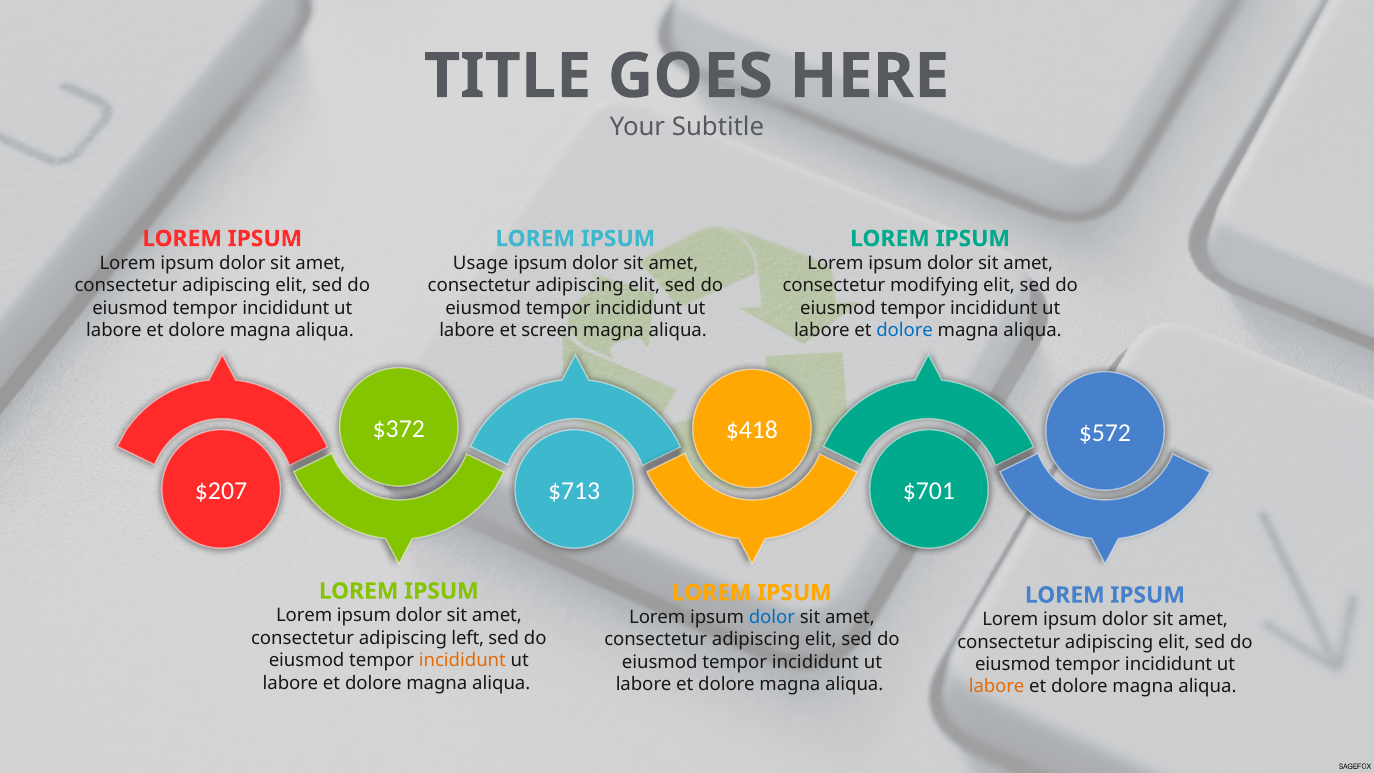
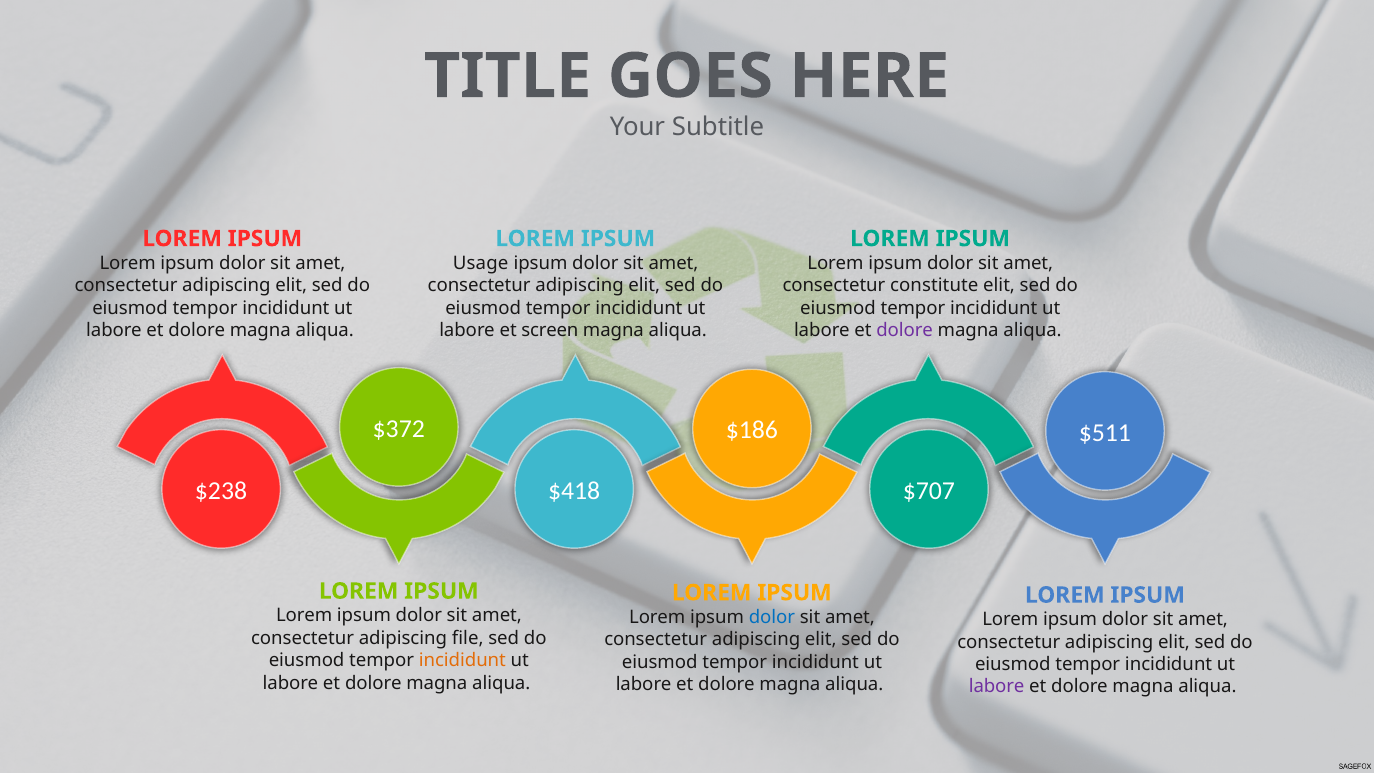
modifying: modifying -> constitute (934, 286)
dolore colour: blue -> purple (905, 330)
$418: $418 -> $186 (752, 430)
$572: $572 -> $511 (1105, 433)
$207: $207 -> $238 (221, 491)
$713: $713 -> $418 (574, 491)
$701: $701 -> $707 (929, 491)
left: left -> file (468, 638)
labore colour: orange -> purple (997, 687)
